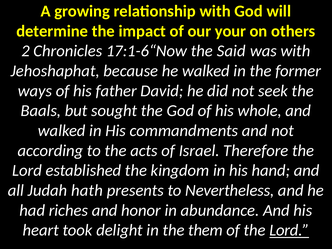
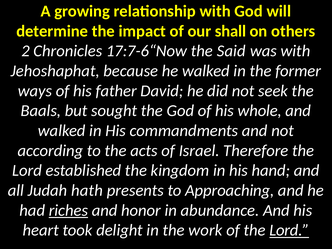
your: your -> shall (230, 31)
17:1-6“Now: 17:1-6“Now -> 17:7-6“Now (147, 51)
Nevertheless: Nevertheless -> Approaching (230, 190)
riches underline: none -> present (68, 210)
them: them -> work (205, 230)
